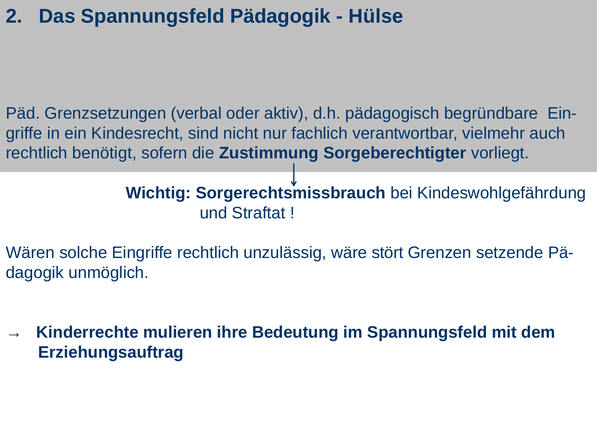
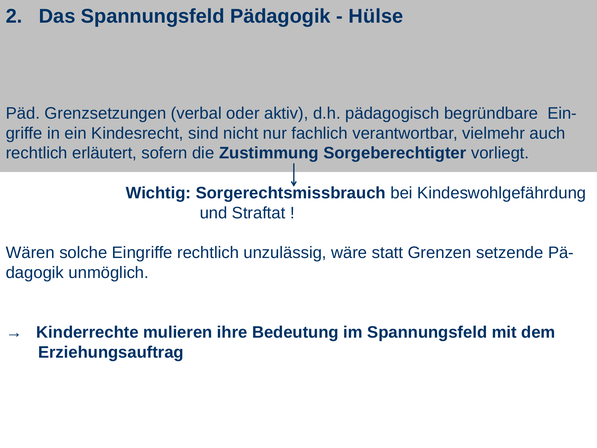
benötigt: benötigt -> erläutert (105, 153)
stört: stört -> statt (387, 253)
